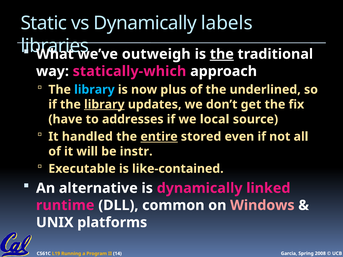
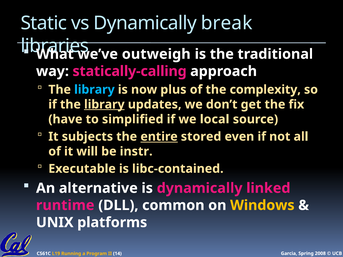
labels: labels -> break (227, 23)
the underline: present -> none (222, 54)
statically-which: statically-which -> statically-calling (130, 71)
underlined: underlined -> complexity (265, 90)
addresses: addresses -> simplified (133, 119)
handled: handled -> subjects (87, 137)
like-contained: like-contained -> libc-contained (178, 169)
Windows colour: pink -> yellow (262, 205)
